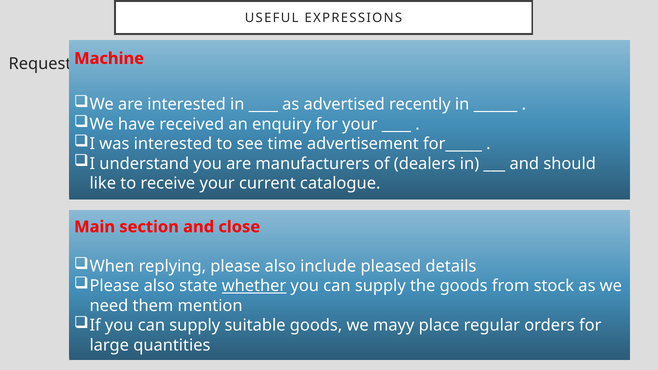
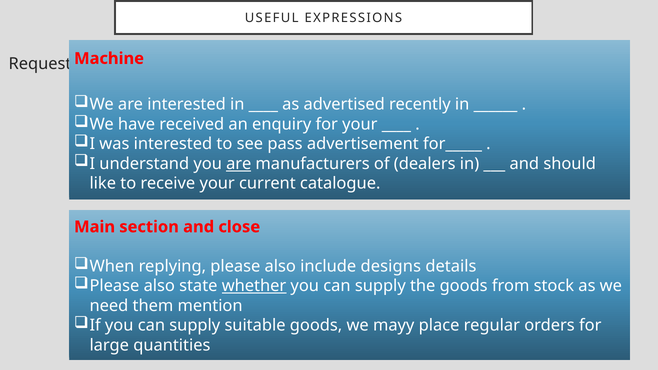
time: time -> pass (285, 144)
are underline: none -> present (239, 164)
pleased: pleased -> designs (391, 266)
